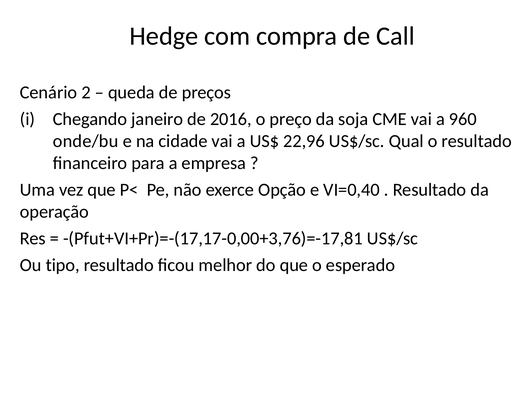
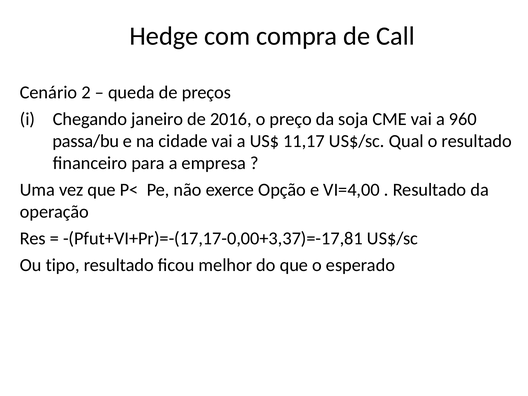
onde/bu: onde/bu -> passa/bu (86, 141)
22,96: 22,96 -> 11,17 (304, 141)
VI=0,40: VI=0,40 -> VI=4,00 (352, 190)
-(Pfut+VI+Pr)=-(17,17-0,00+3,76)=-17,81: -(Pfut+VI+Pr)=-(17,17-0,00+3,76)=-17,81 -> -(Pfut+VI+Pr)=-(17,17-0,00+3,37)=-17,81 (213, 238)
